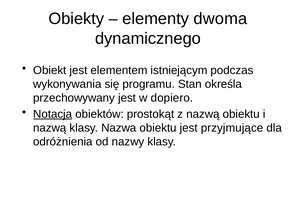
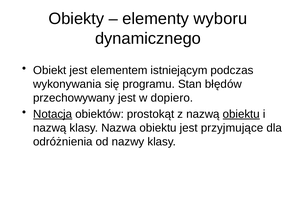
dwoma: dwoma -> wyboru (220, 19)
określa: określa -> błędów (223, 84)
obiektu underline: none -> present (241, 114)
